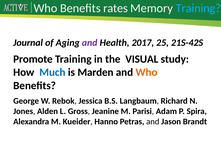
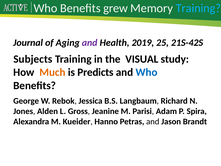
rates: rates -> grew (116, 8)
2017: 2017 -> 2019 (143, 43)
Promote: Promote -> Subjects (33, 59)
Much colour: blue -> orange (52, 72)
Marden: Marden -> Predicts (96, 72)
Who colour: orange -> blue (147, 72)
